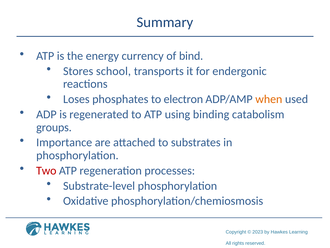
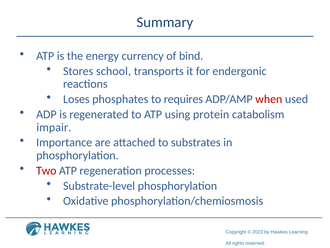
electron: electron -> requires (183, 99)
when colour: orange -> red (269, 99)
binding: binding -> protein (211, 114)
groups: groups -> impair (54, 127)
